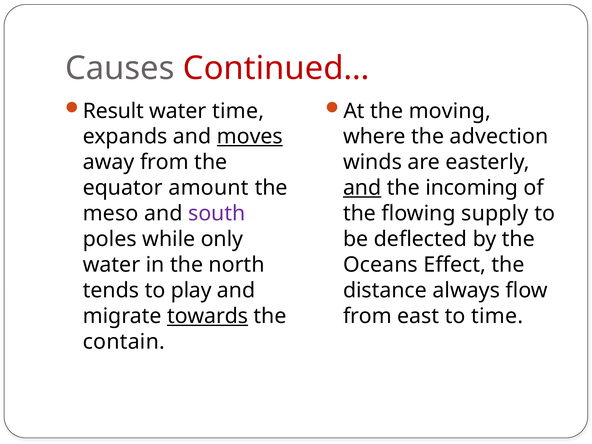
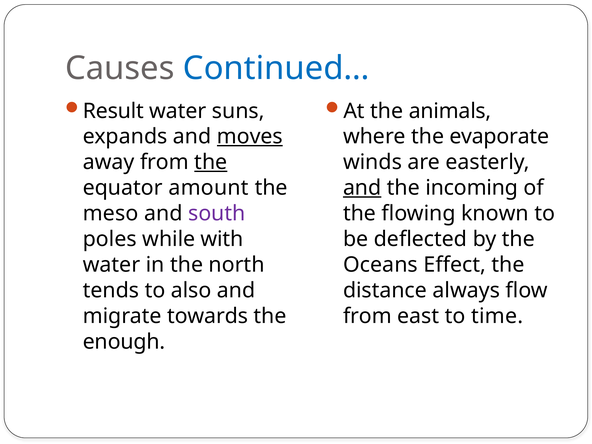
Continued… colour: red -> blue (276, 68)
water time: time -> suns (238, 111)
moving: moving -> animals (450, 111)
advection: advection -> evaporate (499, 137)
the underline: none -> present (211, 162)
supply: supply -> known (495, 214)
only: only -> with (222, 239)
play: play -> also (191, 290)
towards underline: present -> none (208, 316)
contain: contain -> enough (124, 342)
